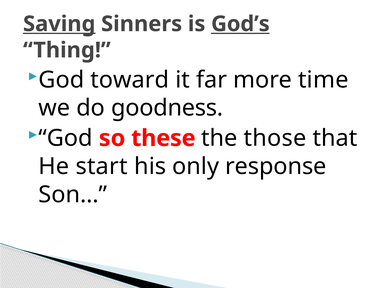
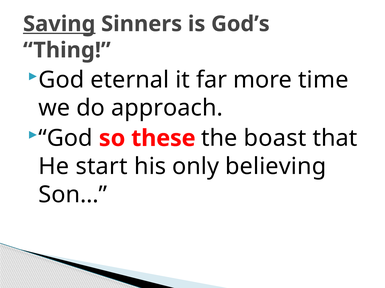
God’s underline: present -> none (240, 24)
toward: toward -> eternal (130, 80)
goodness: goodness -> approach (167, 108)
those: those -> boast (275, 139)
response: response -> believing (276, 167)
